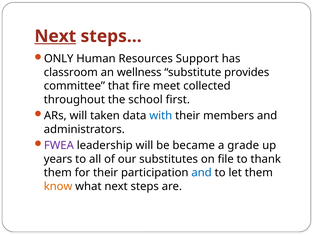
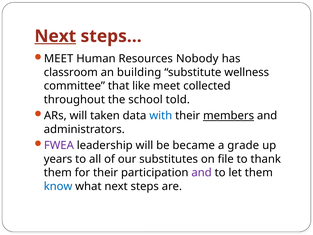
ONLY: ONLY -> MEET (59, 59)
Support: Support -> Nobody (197, 59)
wellness: wellness -> building (139, 72)
provides: provides -> wellness (247, 72)
fire: fire -> like (141, 86)
first: first -> told (178, 99)
members underline: none -> present (229, 116)
and colour: blue -> purple (202, 172)
know colour: orange -> blue (58, 186)
